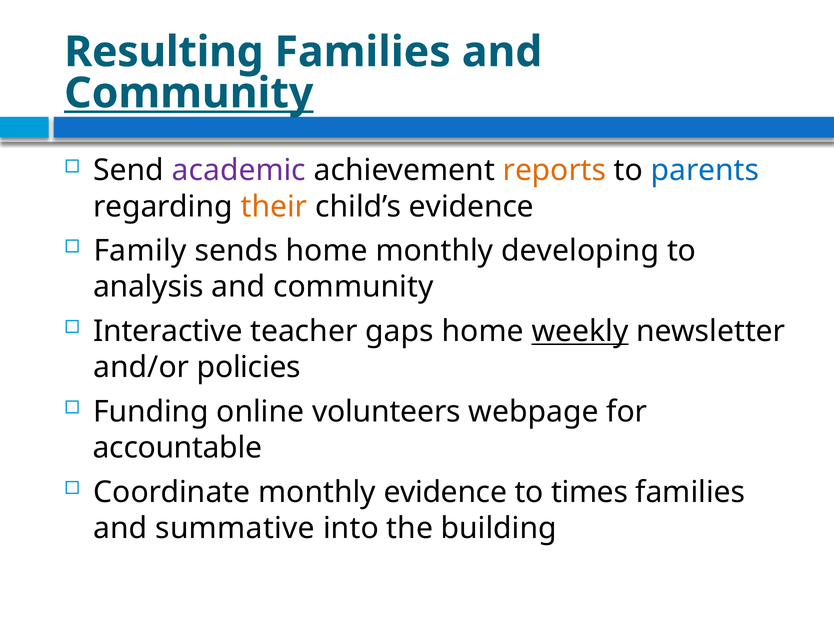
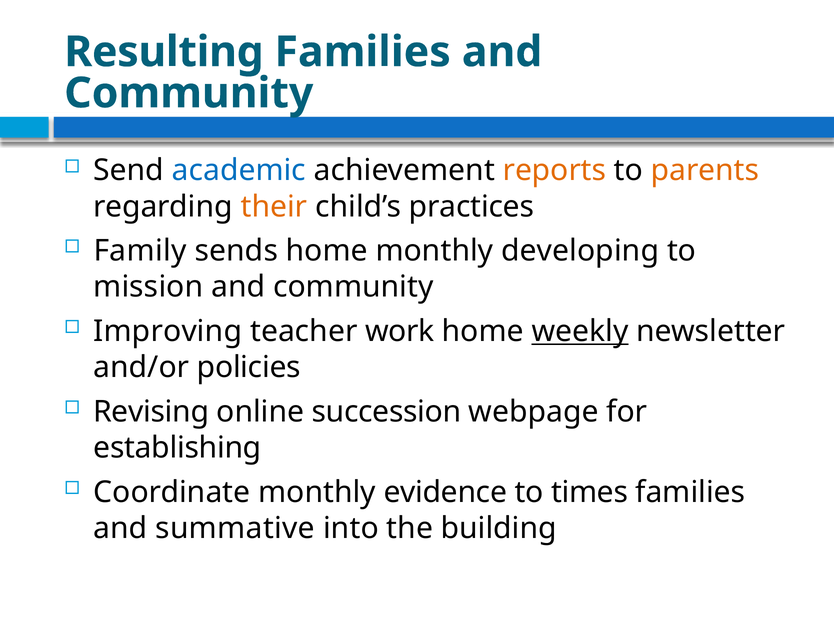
Community underline: present -> none (189, 93)
academic colour: purple -> blue (239, 170)
parents colour: blue -> orange (705, 170)
child’s evidence: evidence -> practices (471, 206)
analysis: analysis -> mission (148, 287)
Interactive: Interactive -> Improving (168, 331)
gaps: gaps -> work (400, 331)
Funding: Funding -> Revising (151, 411)
volunteers: volunteers -> succession (387, 411)
accountable: accountable -> establishing (177, 447)
